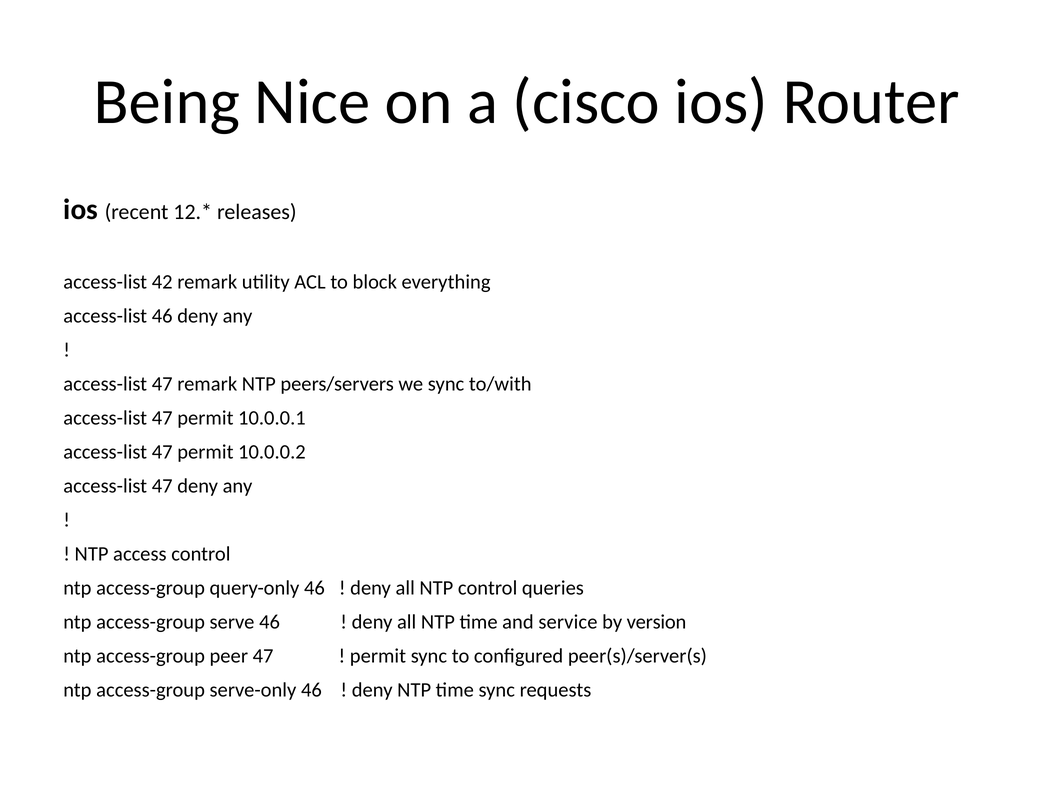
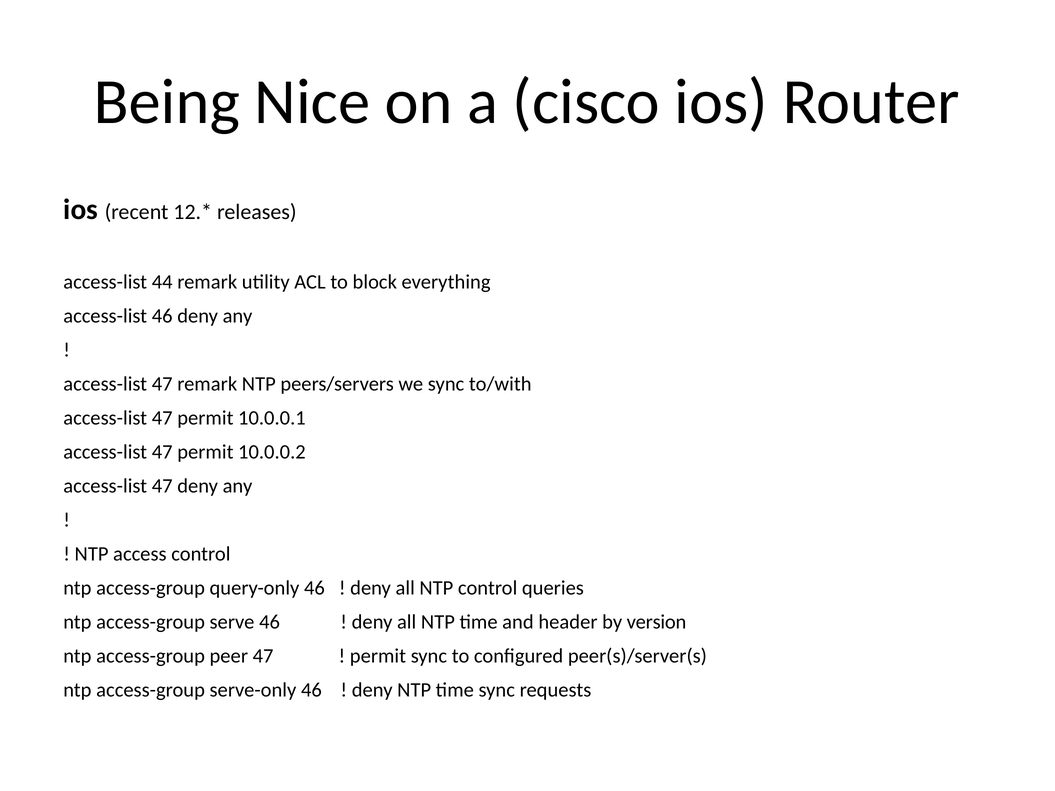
42: 42 -> 44 (162, 282)
service: service -> header (568, 622)
